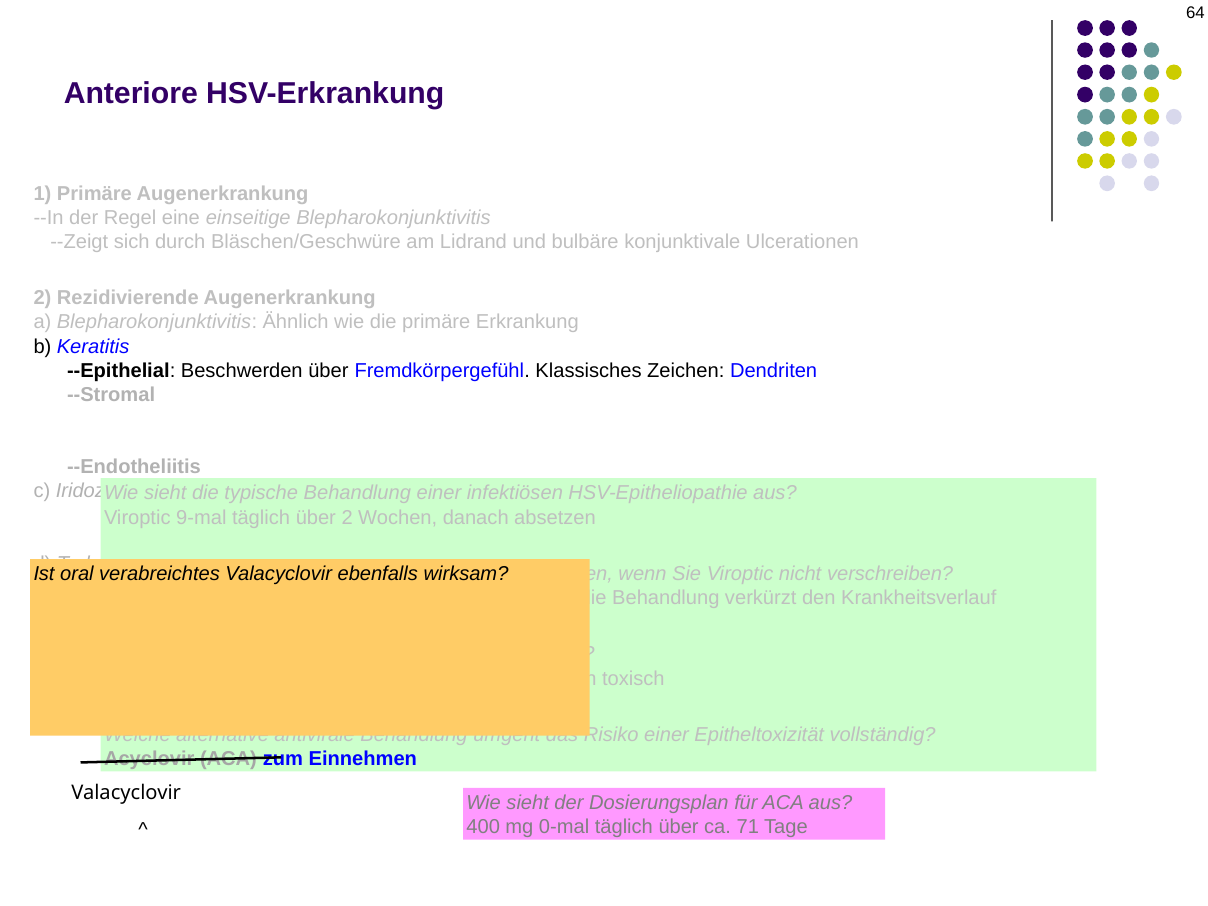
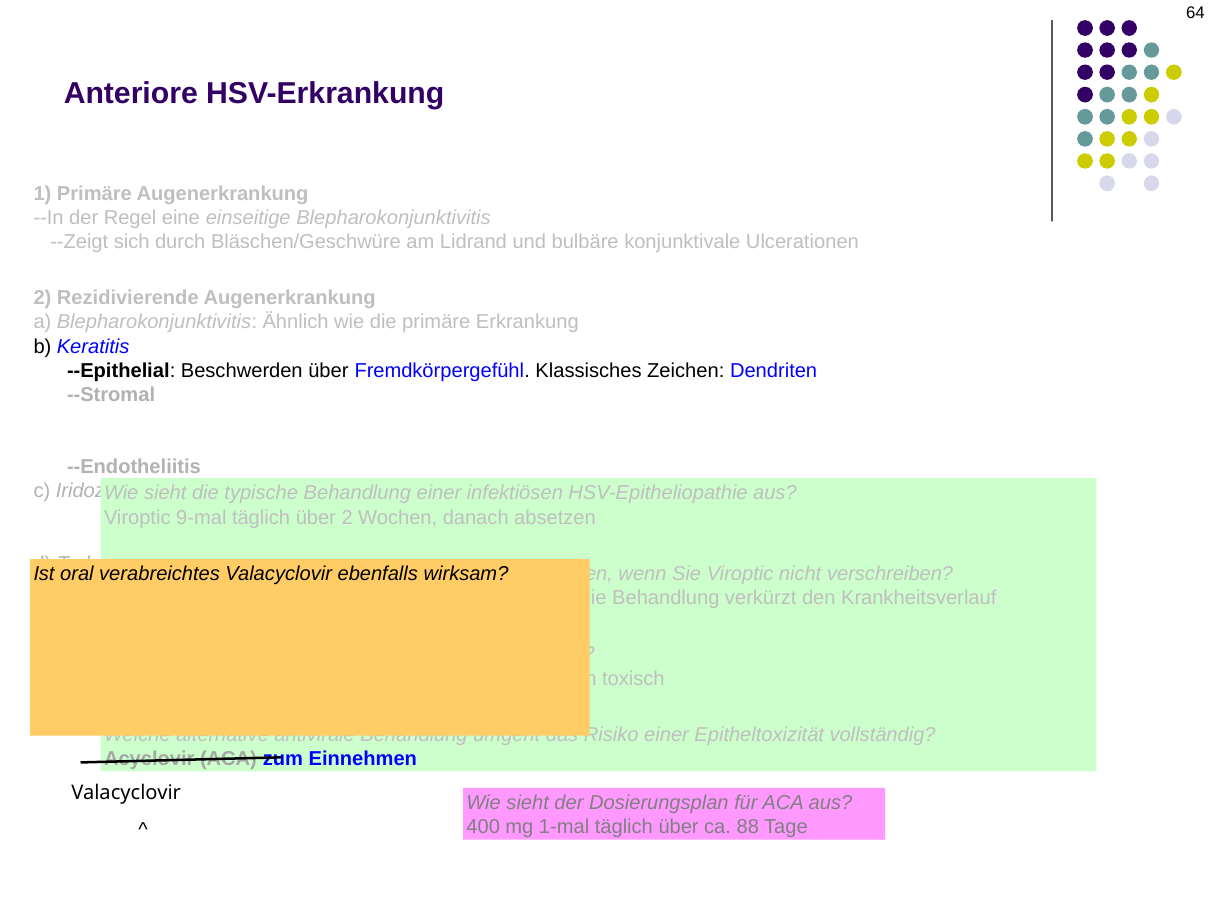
0-mal: 0-mal -> 1-mal (564, 827)
71: 71 -> 88 (748, 827)
